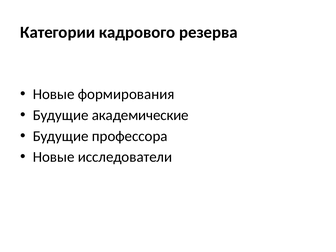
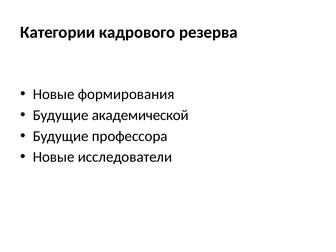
академические: академические -> академической (140, 115)
